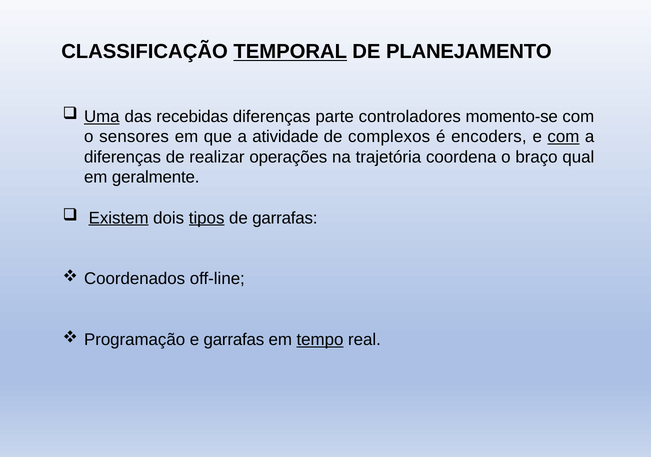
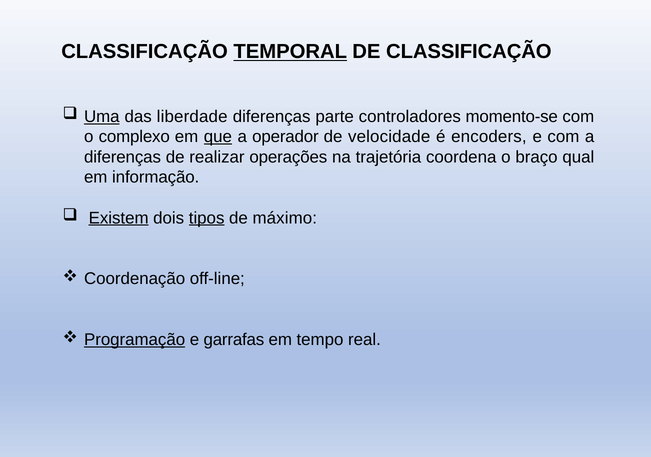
DE PLANEJAMENTO: PLANEJAMENTO -> CLASSIFICAÇÃO (469, 52)
recebidas: recebidas -> liberdade (192, 116)
sensores: sensores -> complexo (134, 137)
que underline: none -> present (218, 137)
atividade: atividade -> operador (285, 137)
complexos: complexos -> velocidade (389, 137)
com underline: present -> none (563, 137)
geralmente: geralmente -> informação (156, 177)
de garrafas: garrafas -> máximo (285, 218)
Coordenados: Coordenados -> Coordenação (135, 278)
Programação underline: none -> present (135, 339)
tempo underline: present -> none (320, 339)
